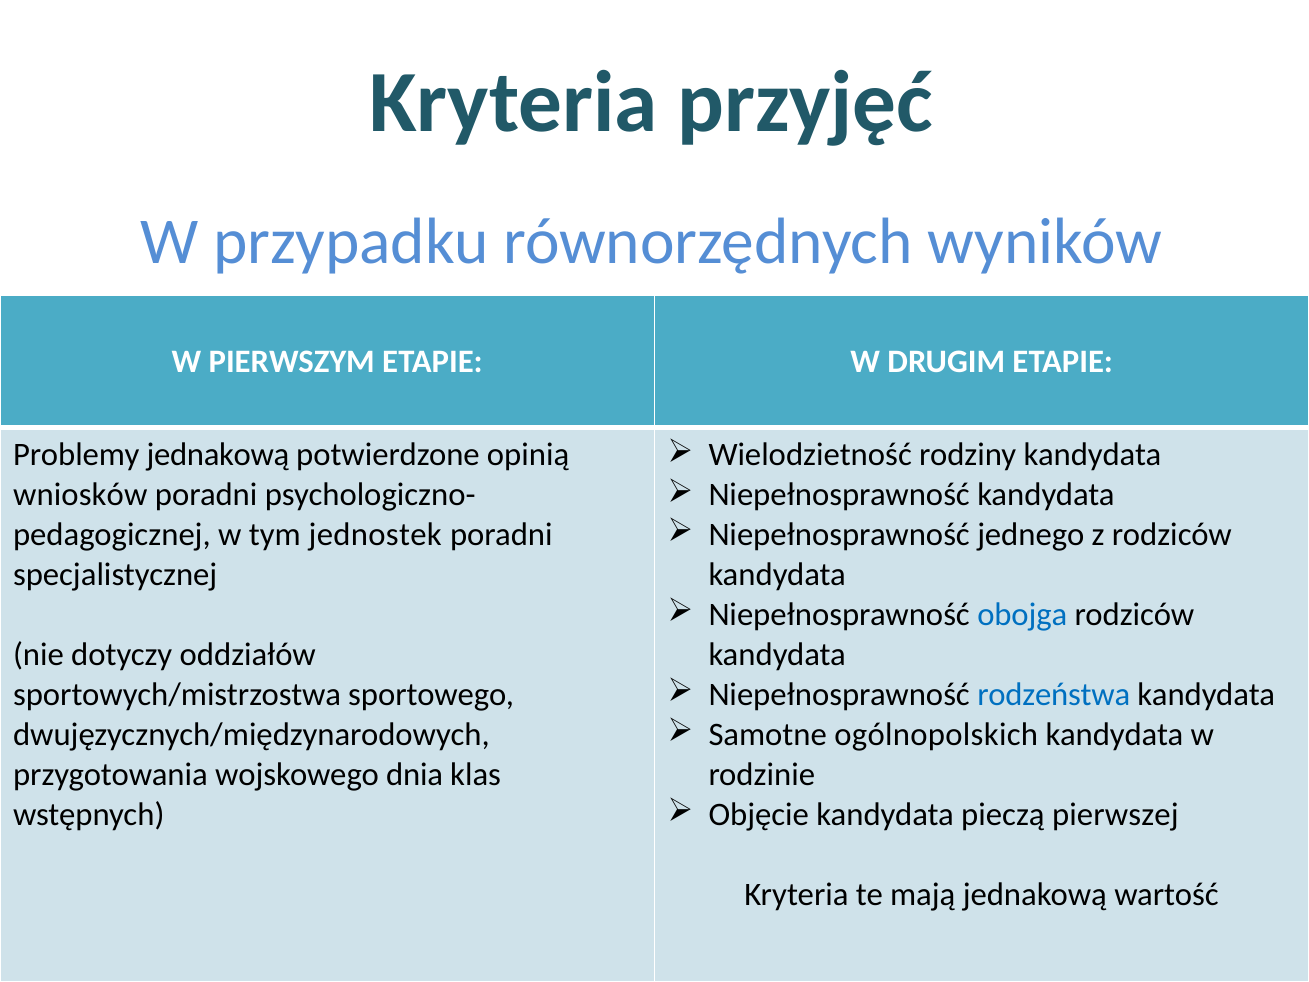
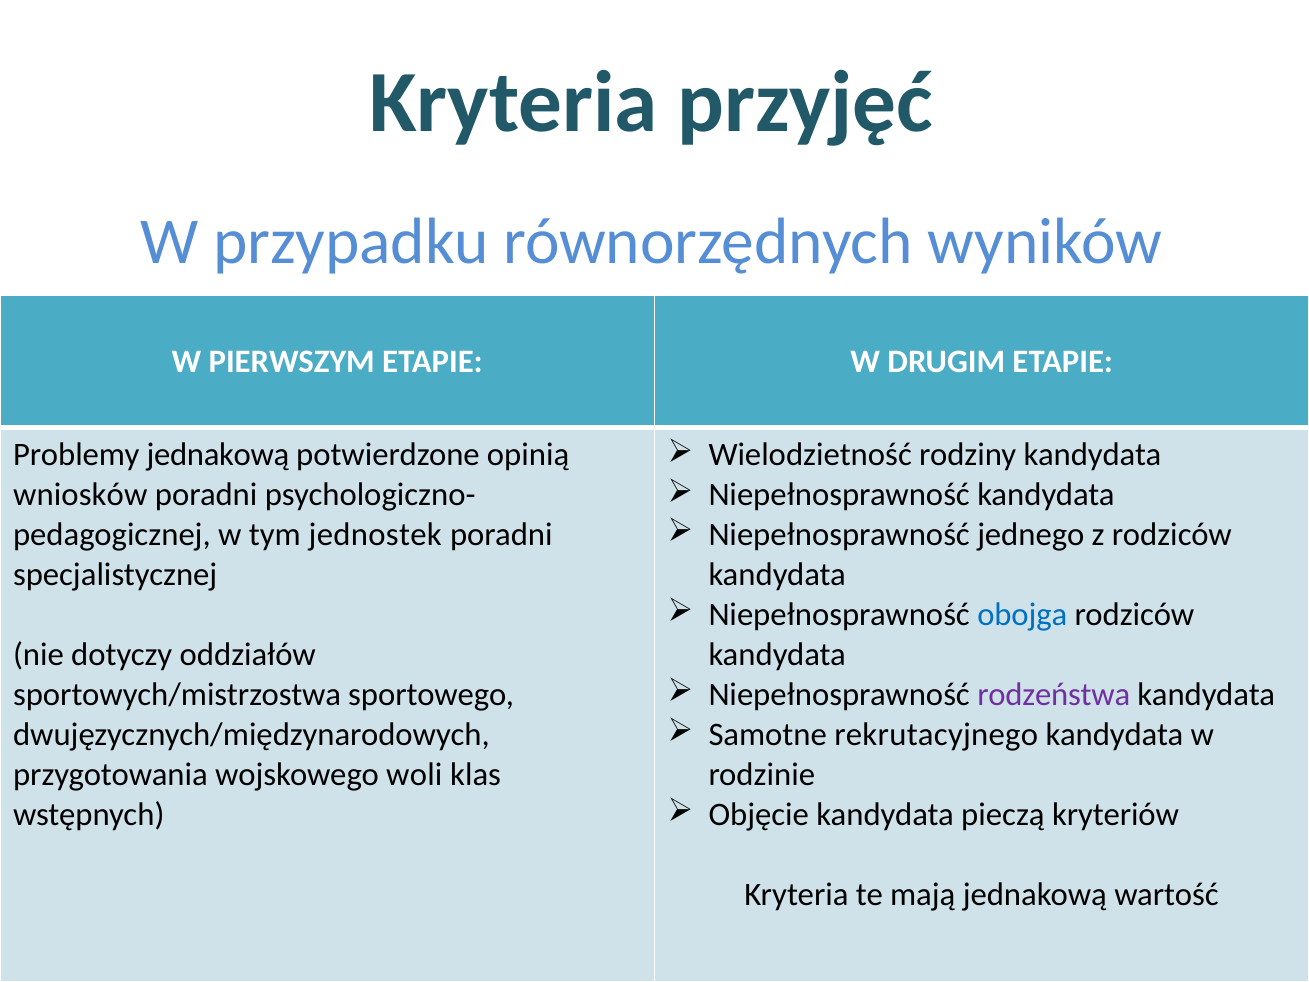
rodzeństwa colour: blue -> purple (1054, 694)
ogólnopolskich: ogólnopolskich -> rekrutacyjnego (936, 734)
dnia: dnia -> woli (414, 774)
pierwszej: pierwszej -> kryteriów (1115, 814)
